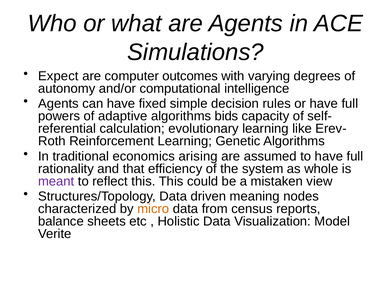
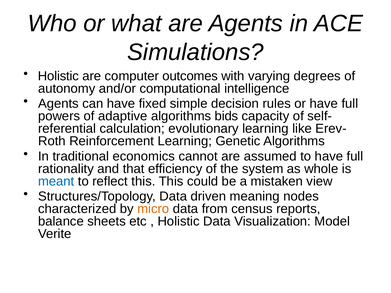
Expect: Expect -> Holistic (58, 76)
arising: arising -> cannot (198, 156)
meant colour: purple -> blue (56, 181)
